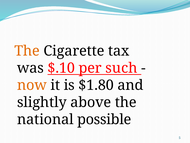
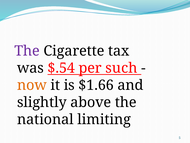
The colour: orange -> purple (27, 51)
$.10: $.10 -> $.54 (61, 68)
$1.80: $1.80 -> $1.66 (96, 85)
possible: possible -> limiting (104, 119)
